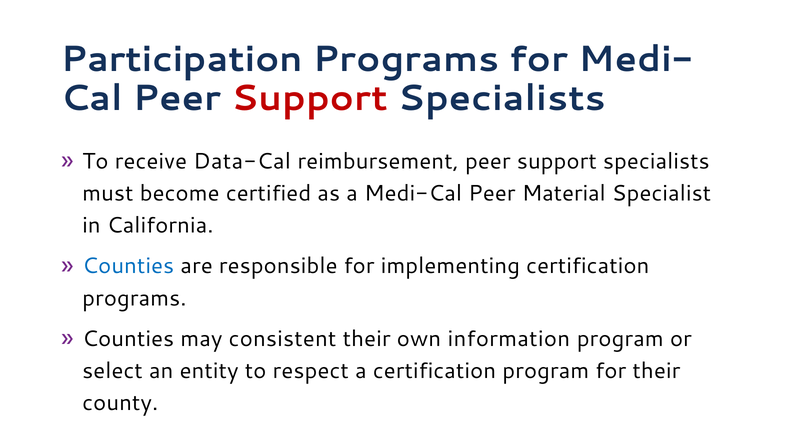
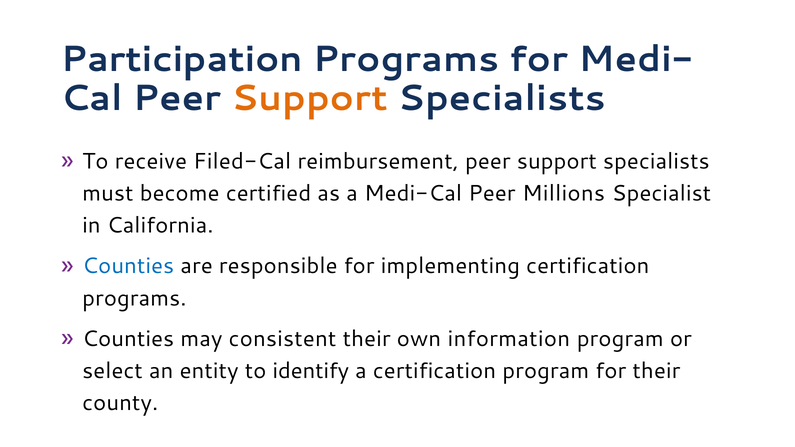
Support colour: red -> orange (310, 98)
Data-Cal: Data-Cal -> Filed-Cal (242, 161)
Material: Material -> Millions (564, 193)
respect: respect -> identify (311, 371)
